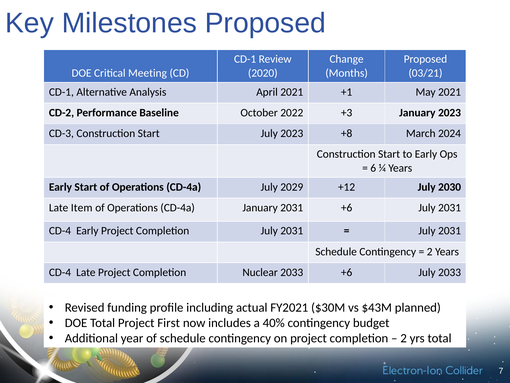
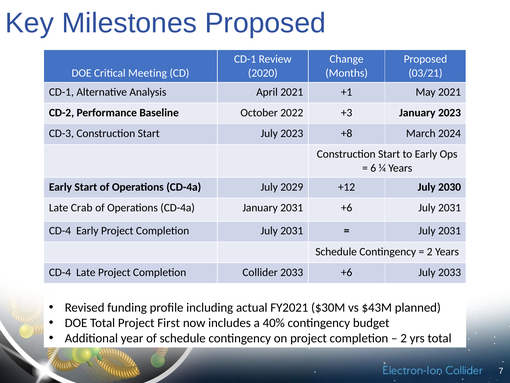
Item: Item -> Crab (82, 207)
Nuclear: Nuclear -> Collider (260, 272)
